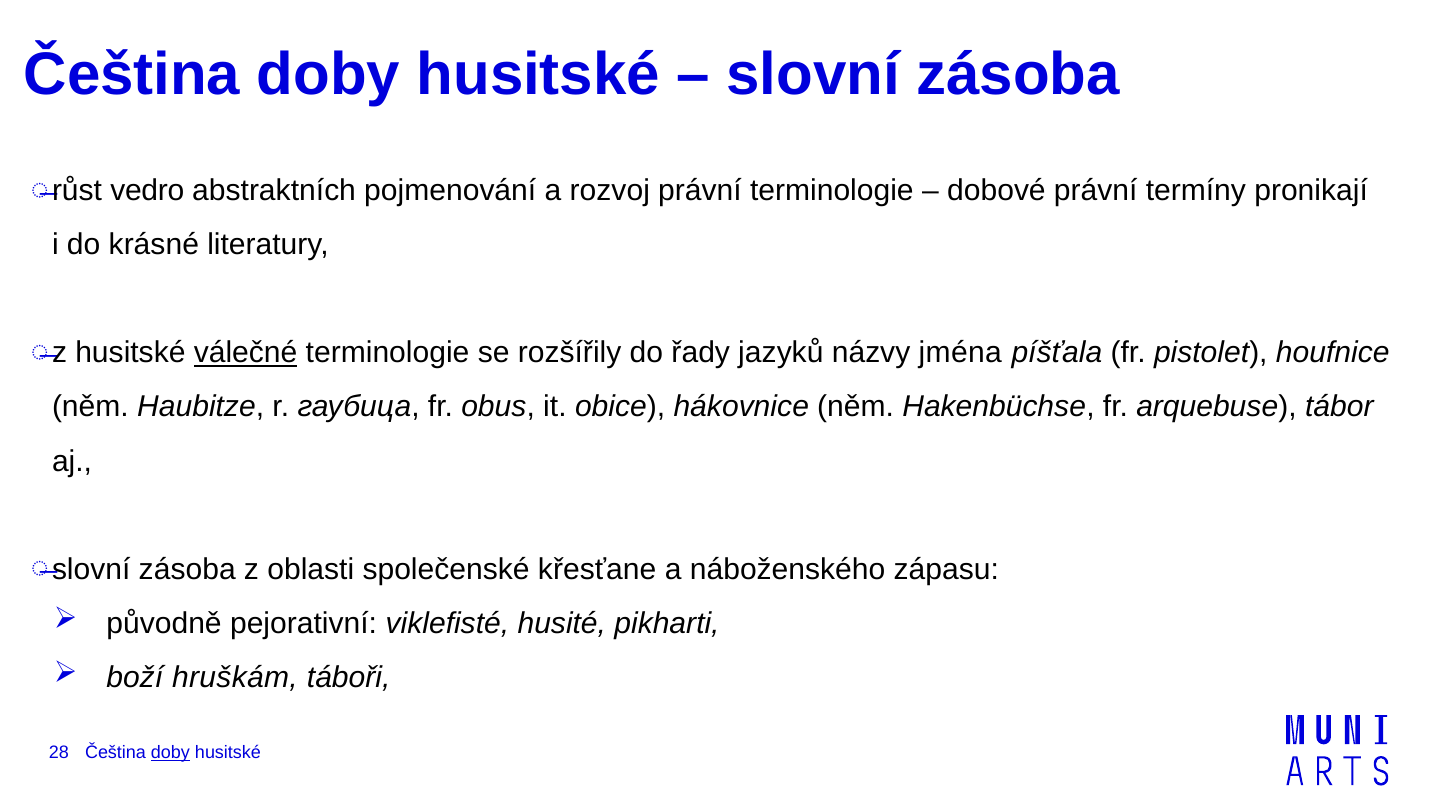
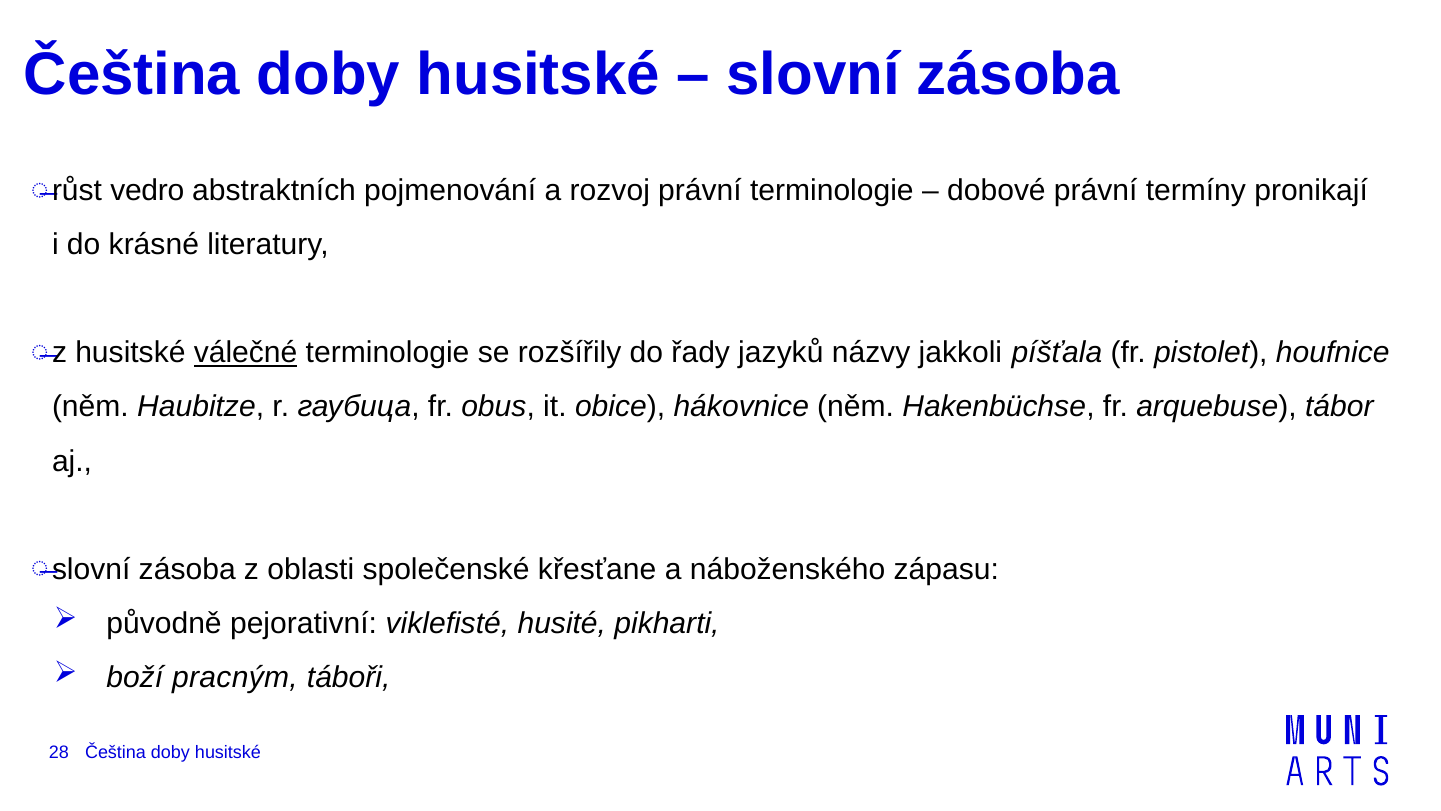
jména: jména -> jakkoli (960, 353)
hruškám: hruškám -> pracným (235, 677)
doby underline: present -> none (170, 752)
